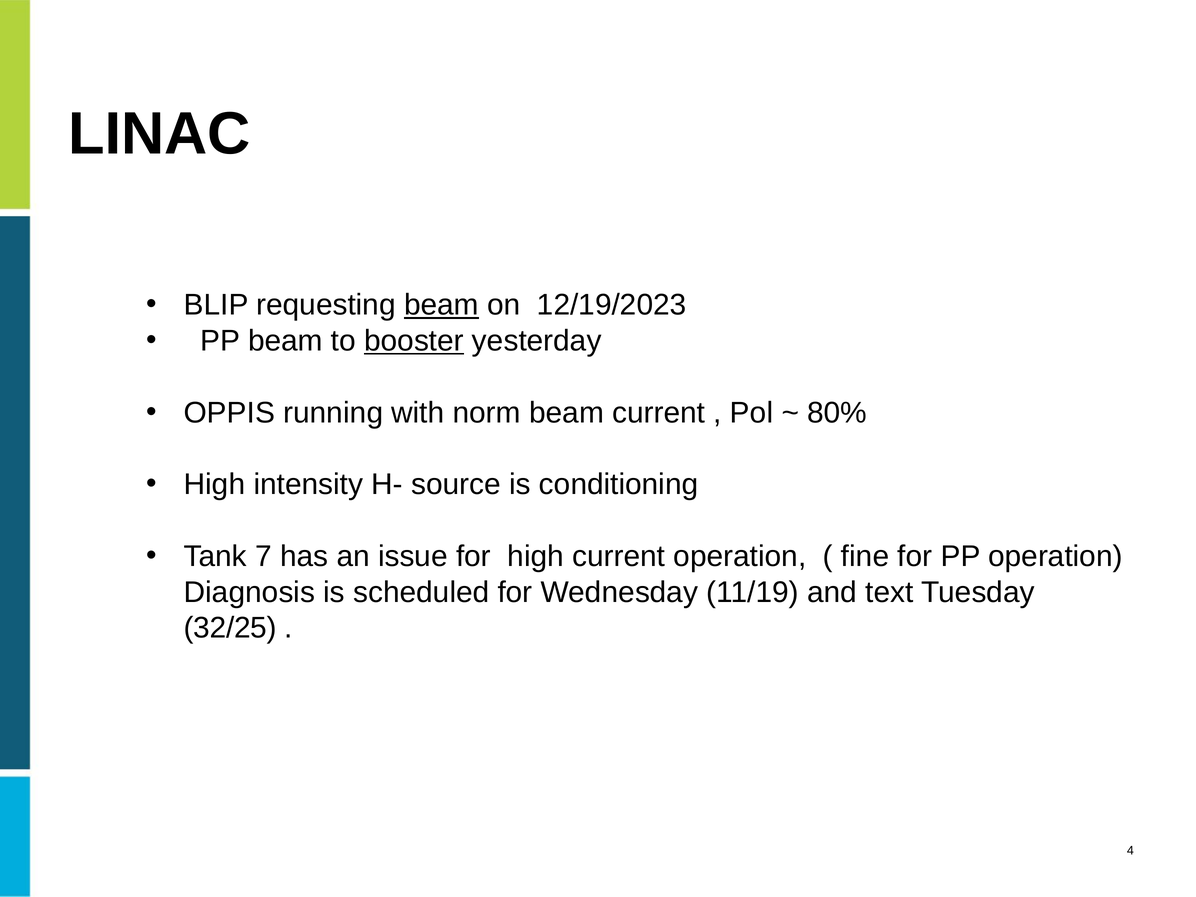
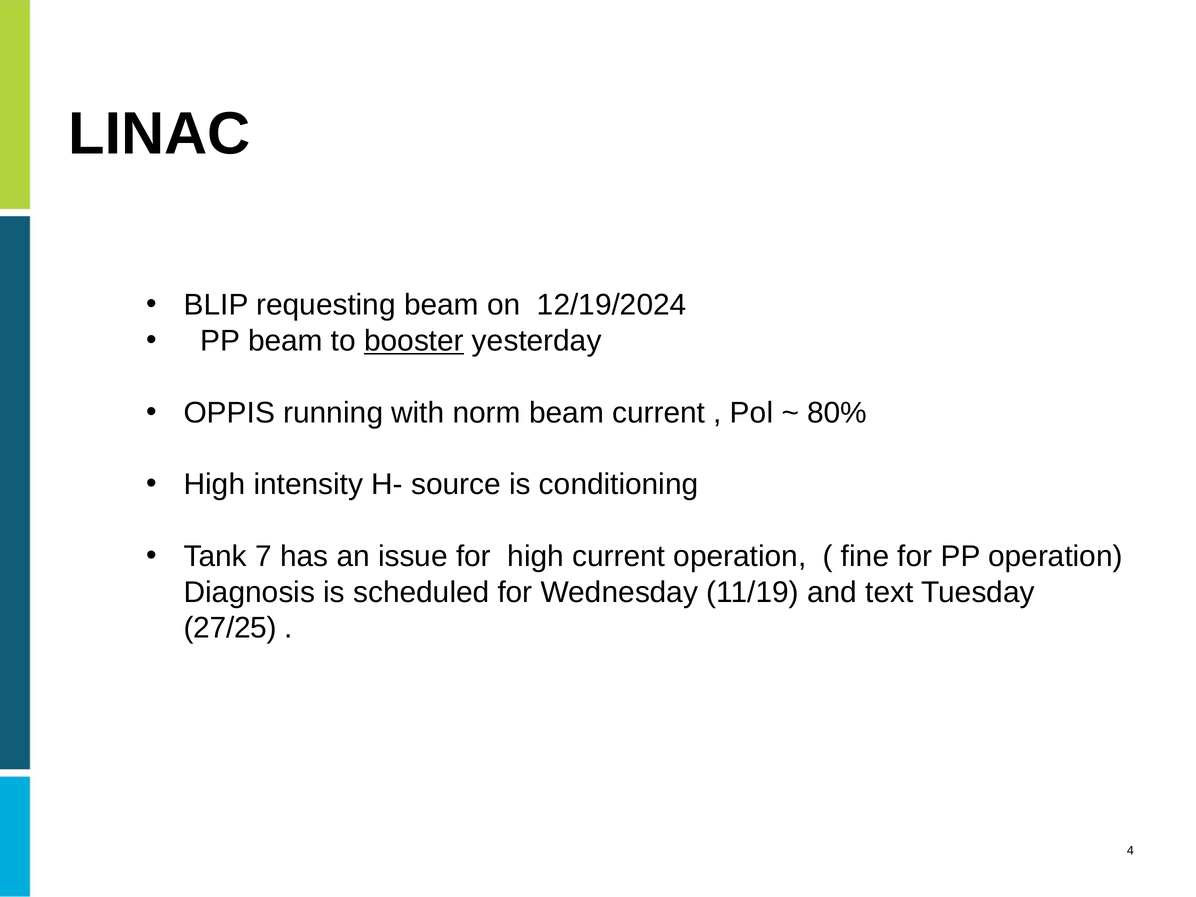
beam underline: present -> none (441, 305)
12/19/2023: 12/19/2023 -> 12/19/2024 (612, 305)
32/25: 32/25 -> 27/25 (230, 628)
